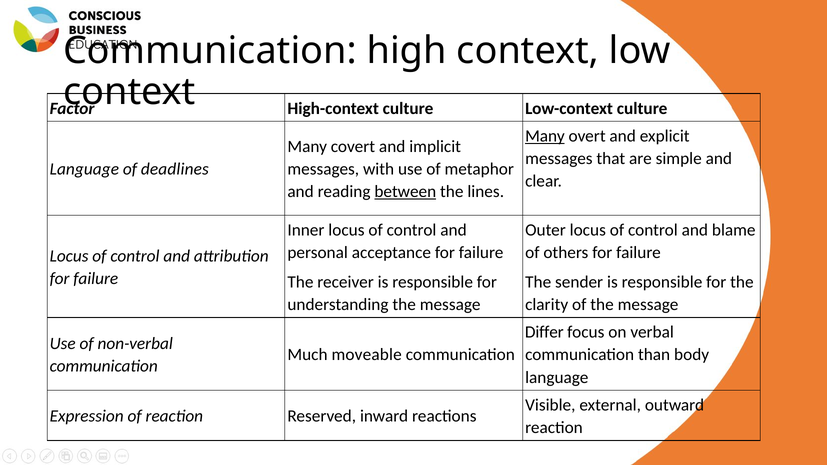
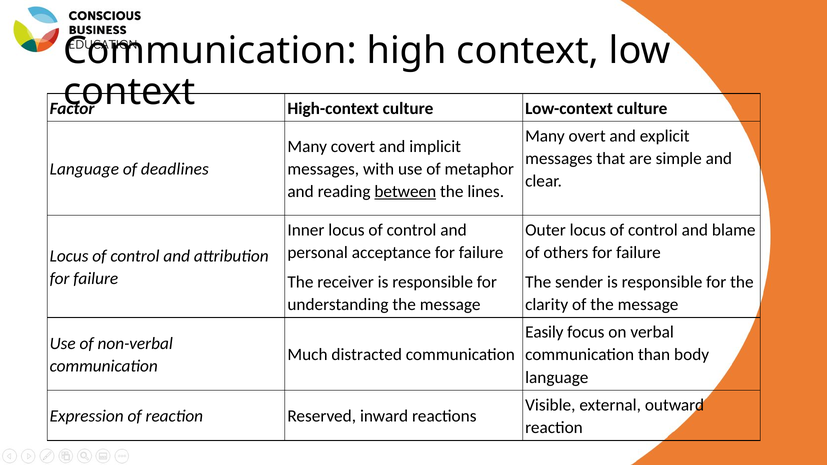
Many underline: present -> none (545, 136)
Differ: Differ -> Easily (544, 332)
moveable: moveable -> distracted (367, 355)
